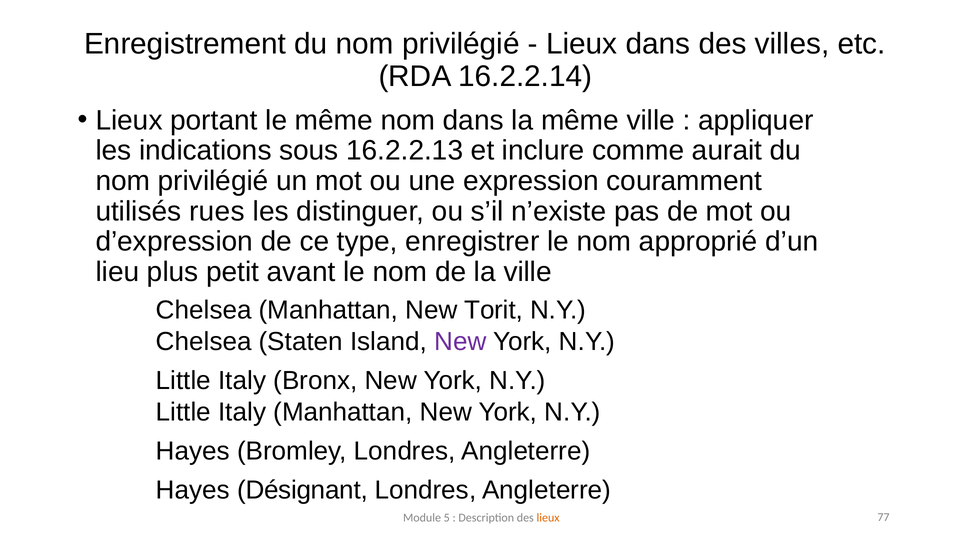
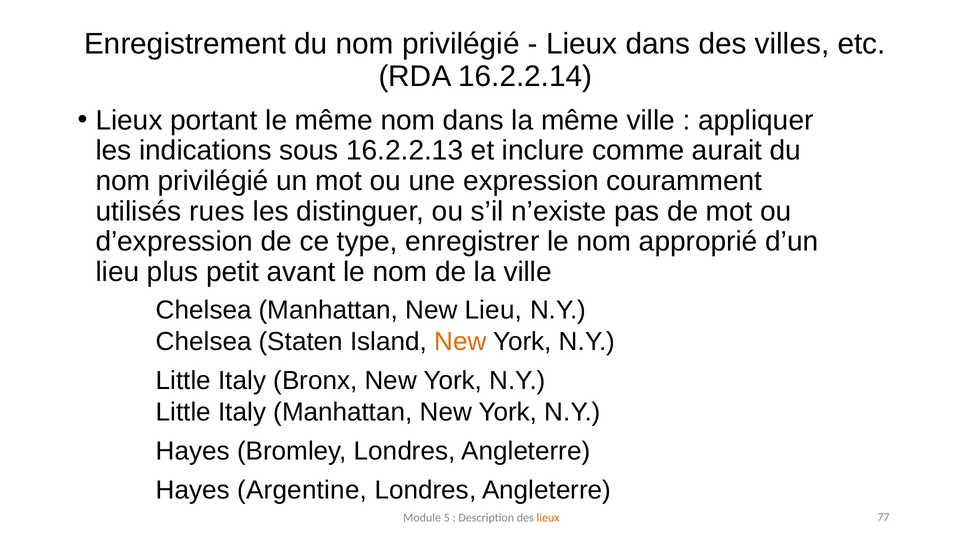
New Torit: Torit -> Lieu (493, 310)
New colour: purple -> orange (460, 341)
Désignant: Désignant -> Argentine (302, 490)
